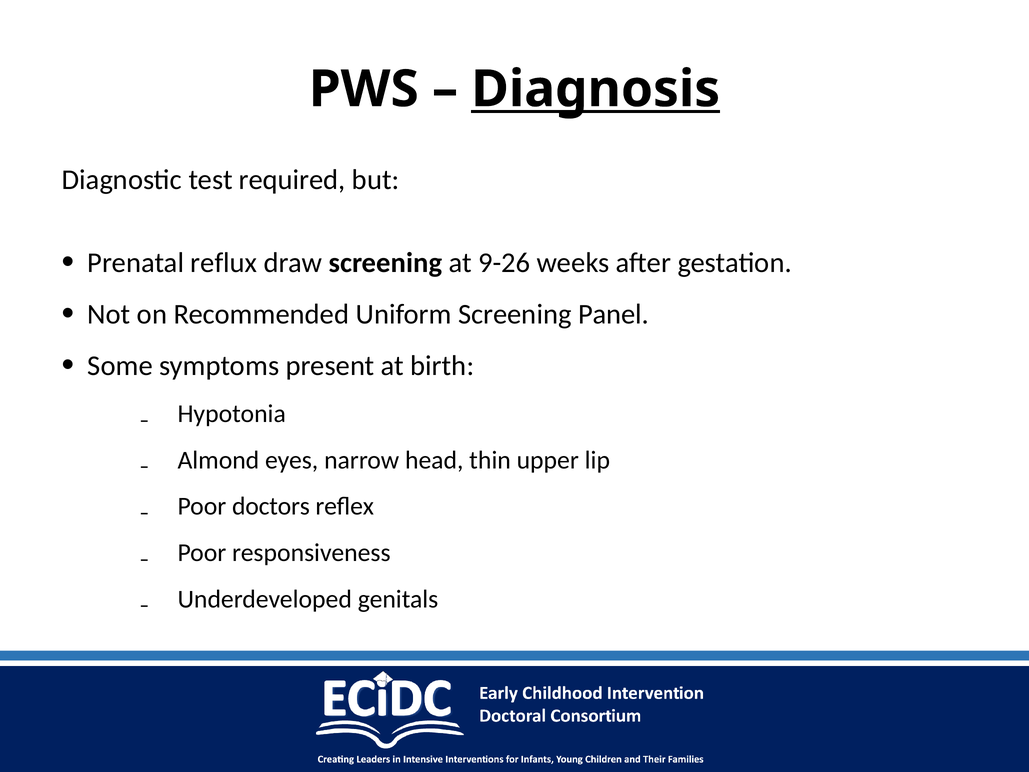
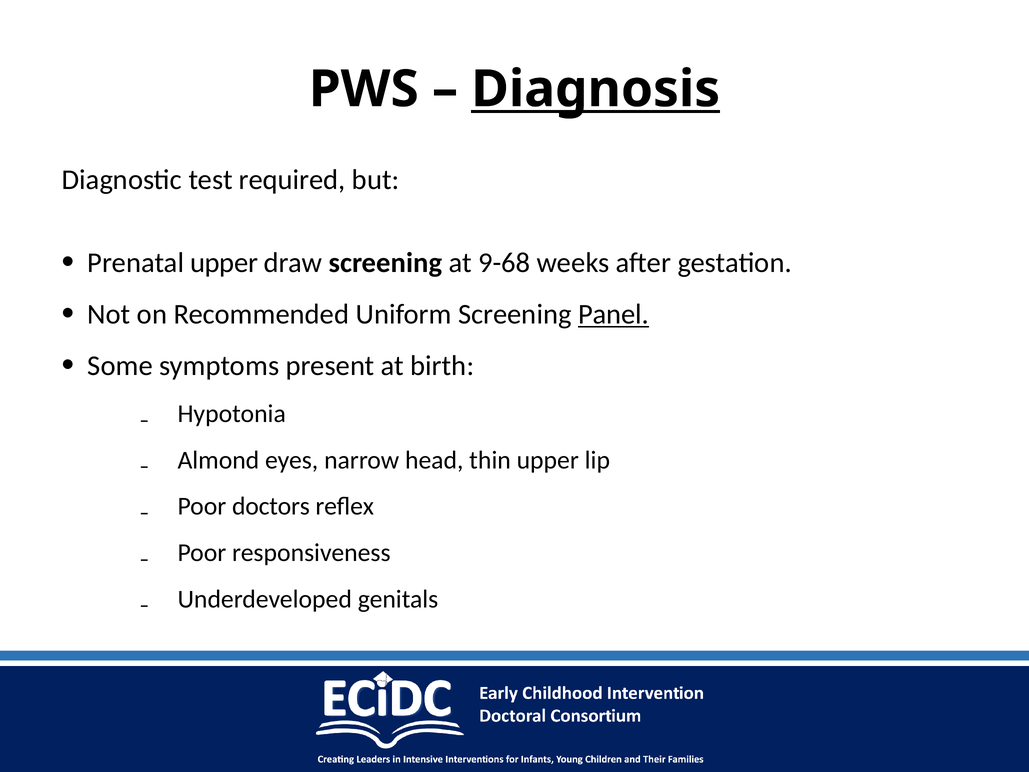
Prenatal reflux: reflux -> upper (224, 263)
9-26: 9-26 -> 9-68 (504, 263)
Panel underline: none -> present (614, 314)
